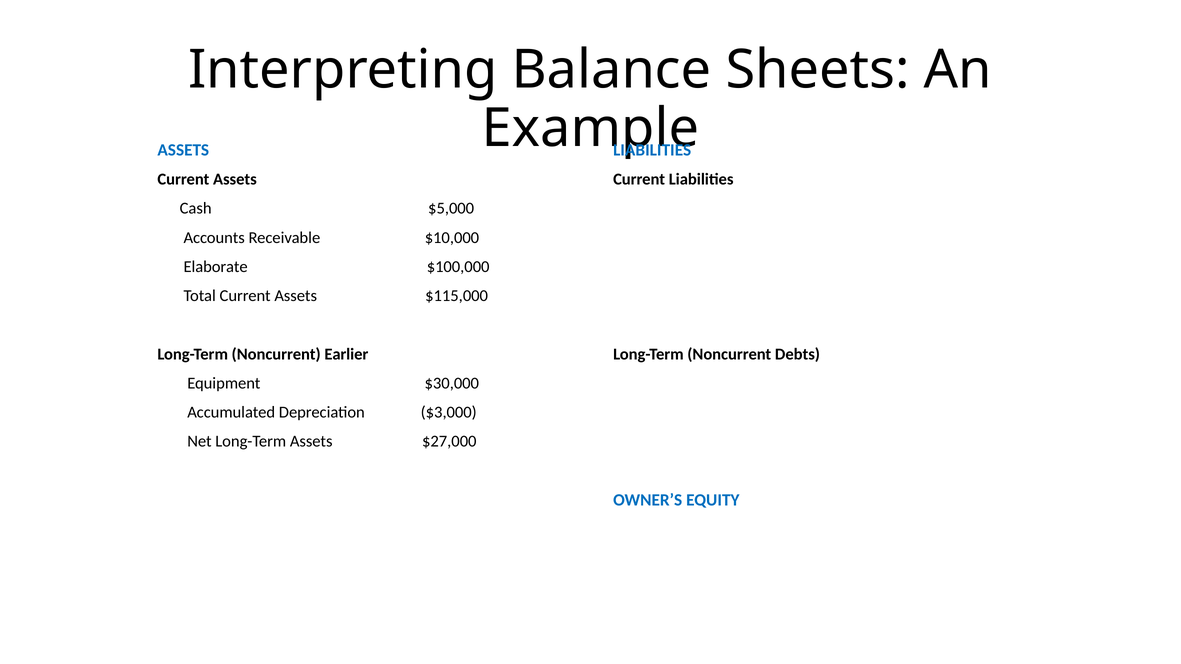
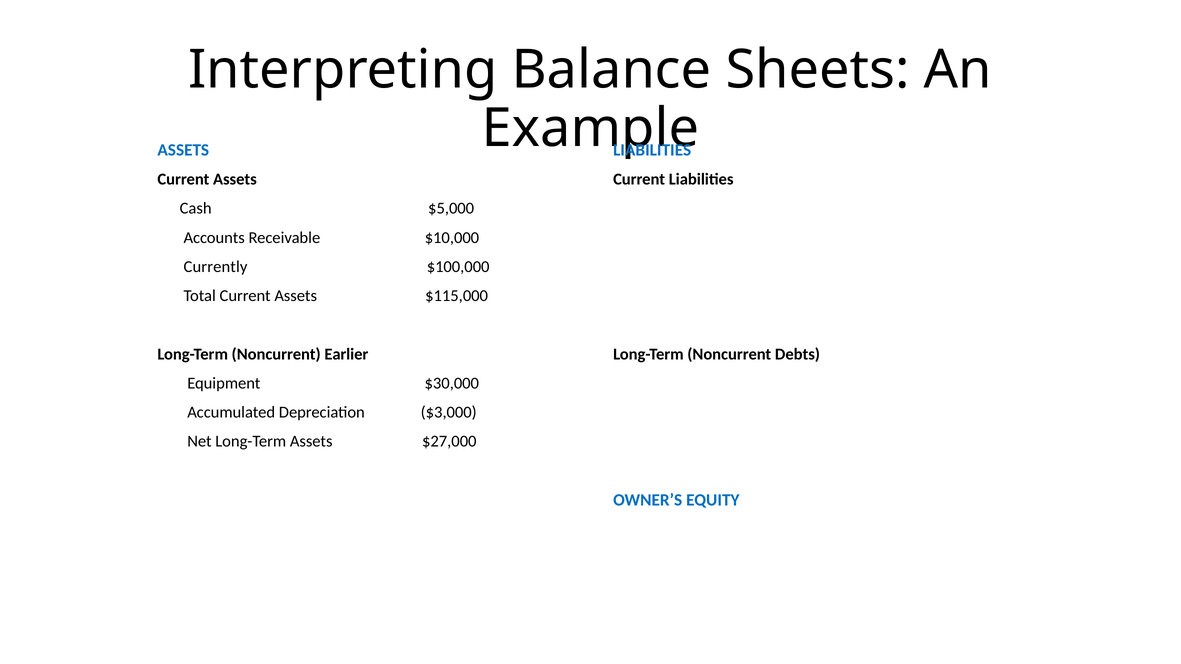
Elaborate: Elaborate -> Currently (216, 267)
